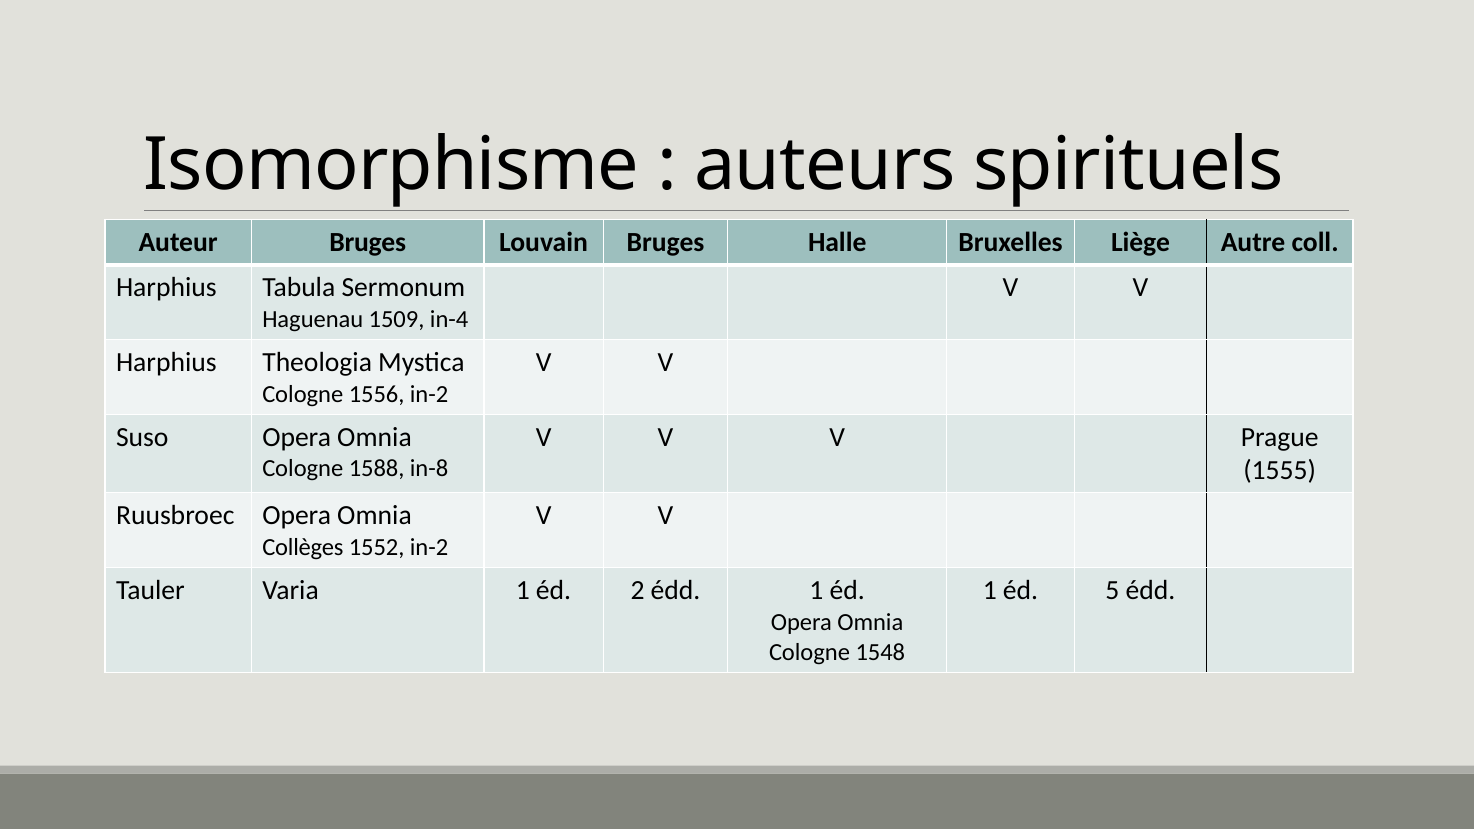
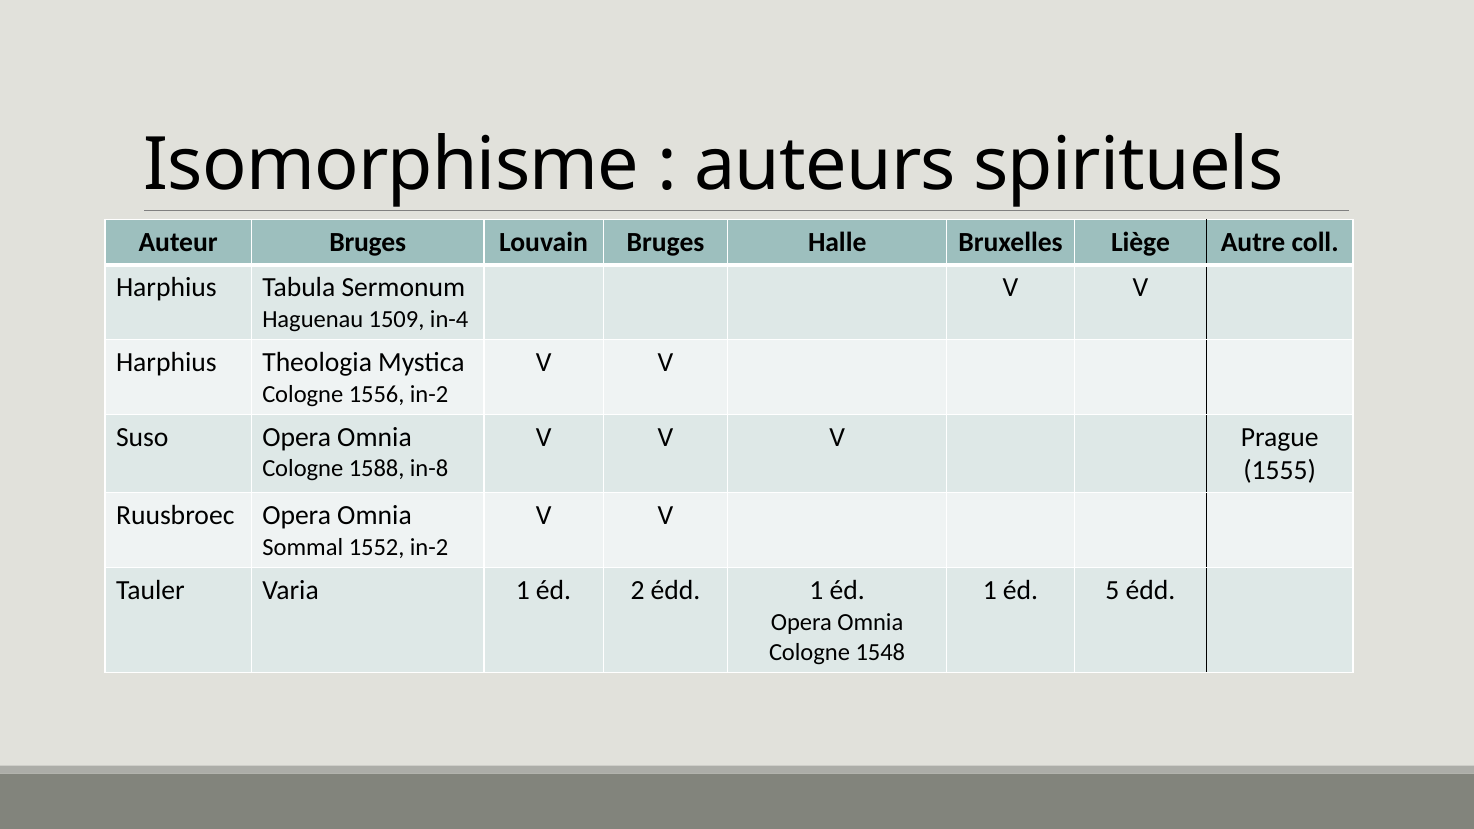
Collèges: Collèges -> Sommal (303, 547)
